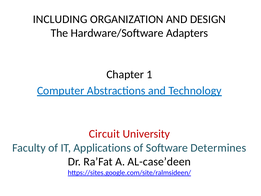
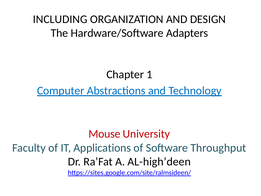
Circuit: Circuit -> Mouse (104, 134)
Determines: Determines -> Throughput (218, 148)
AL-case’deen: AL-case’deen -> AL-high’deen (159, 162)
